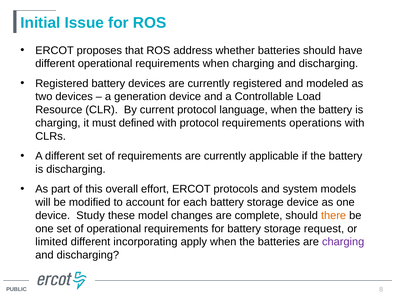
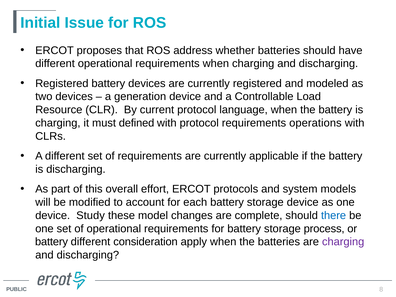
there colour: orange -> blue (334, 215)
request: request -> process (324, 229)
limited: limited -> battery (52, 242)
incorporating: incorporating -> consideration (146, 242)
